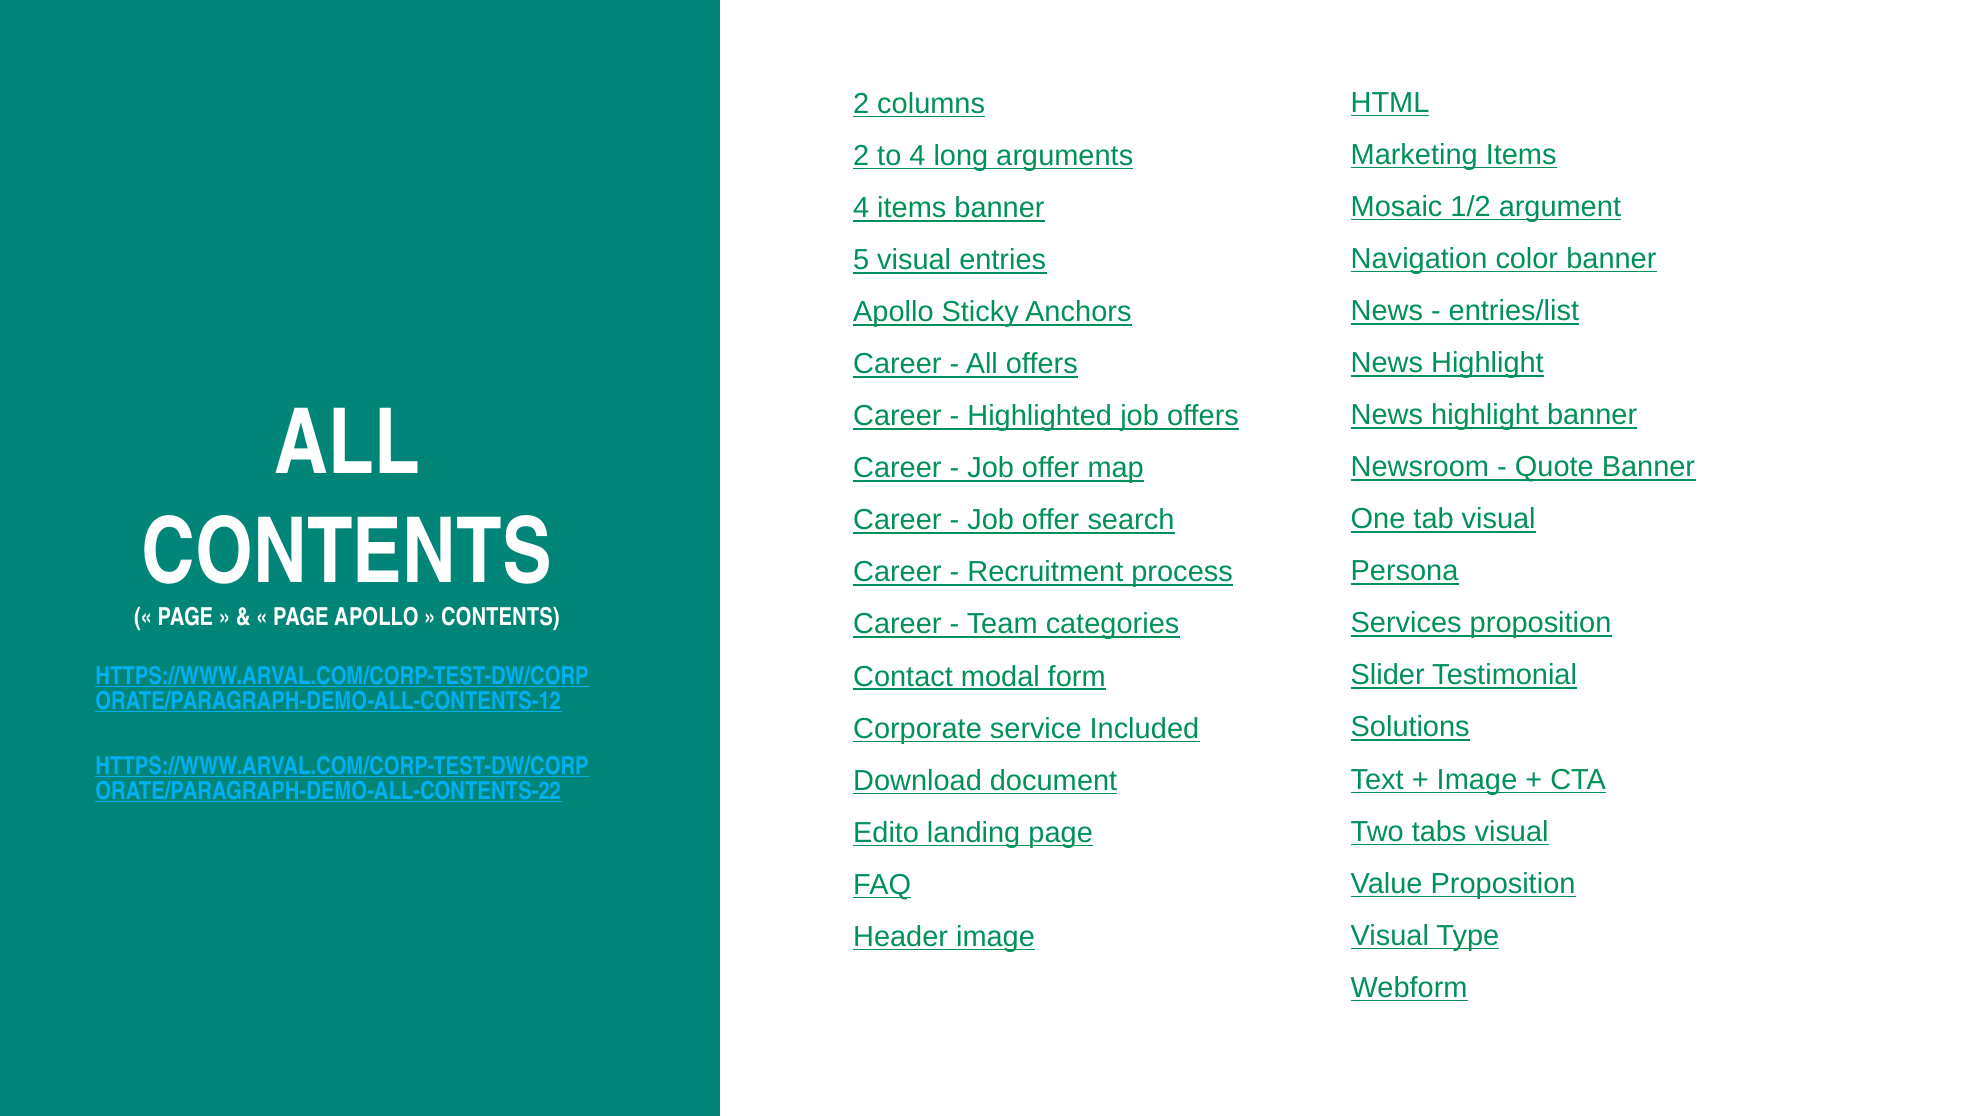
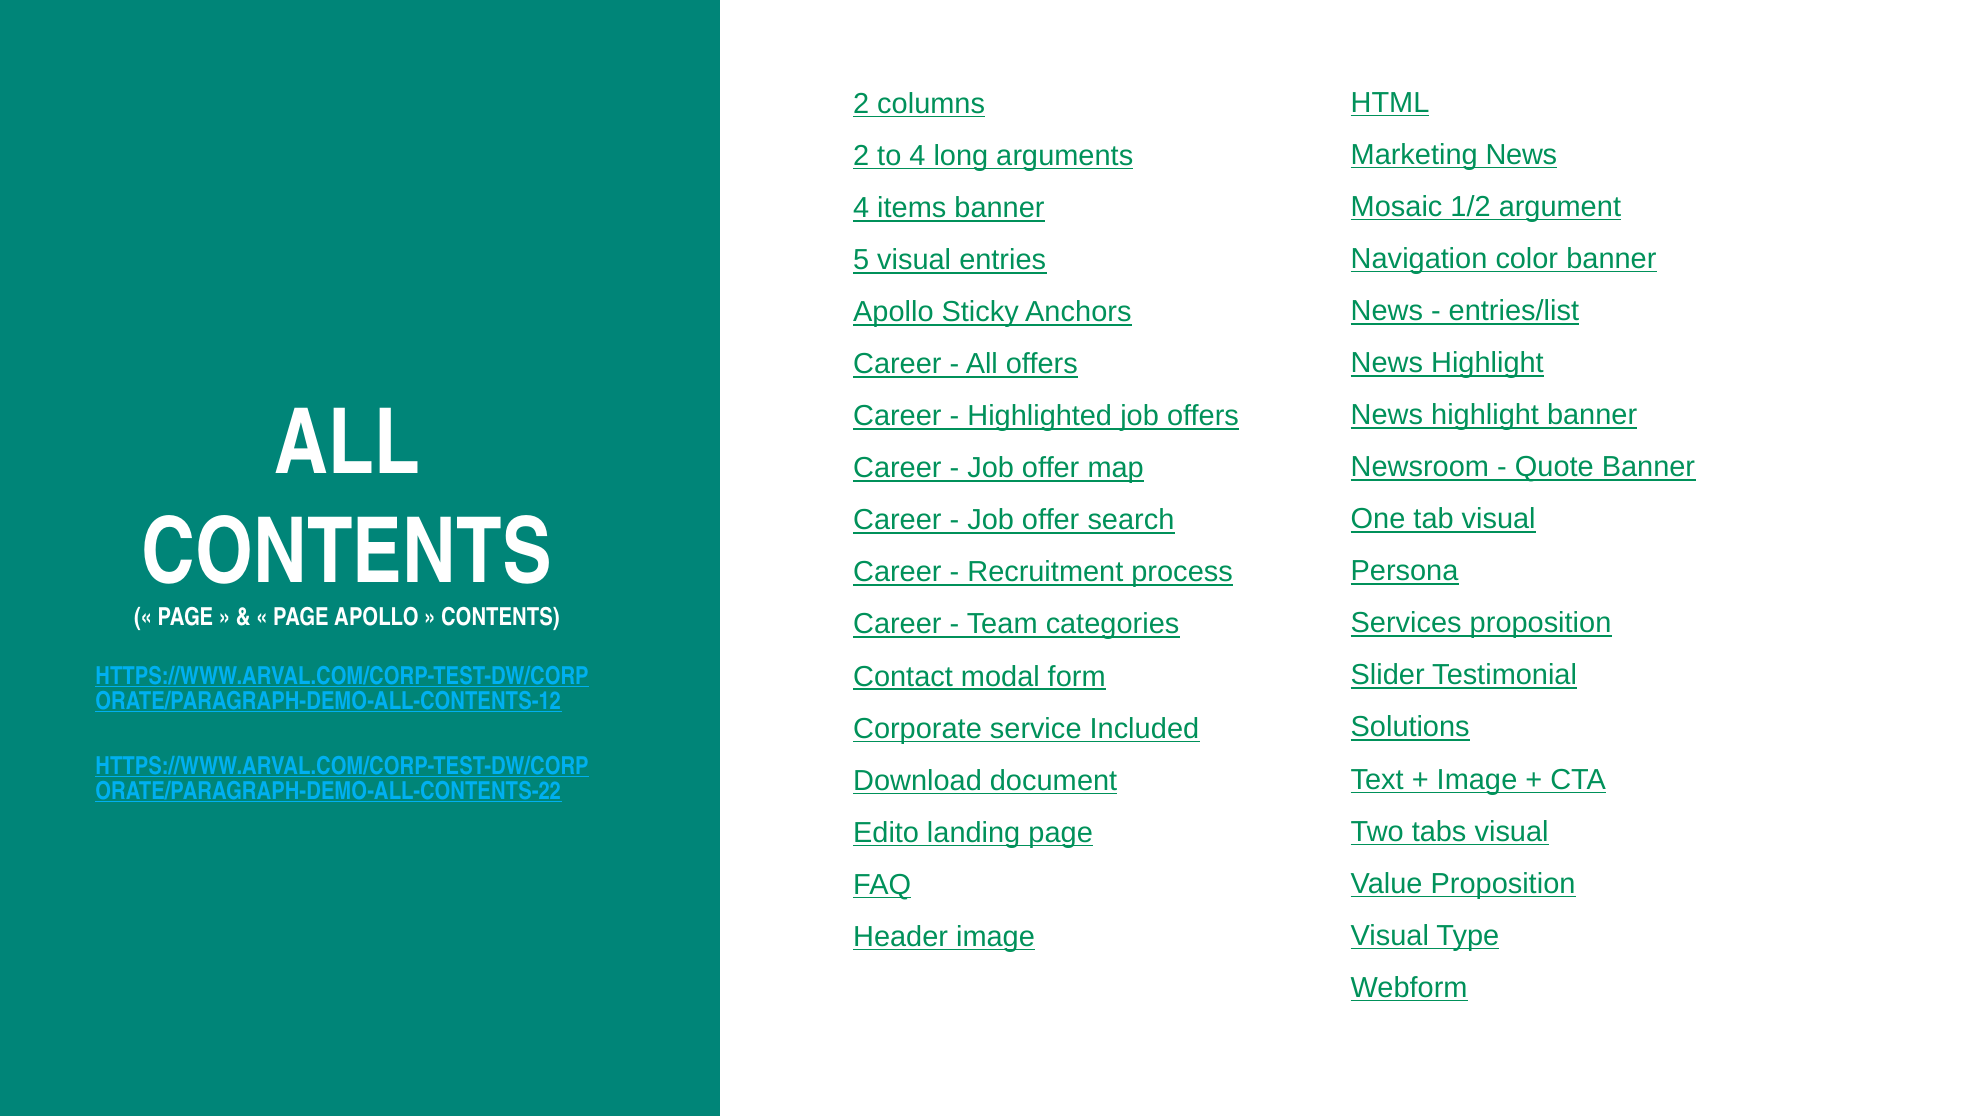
Marketing Items: Items -> News (1521, 155)
